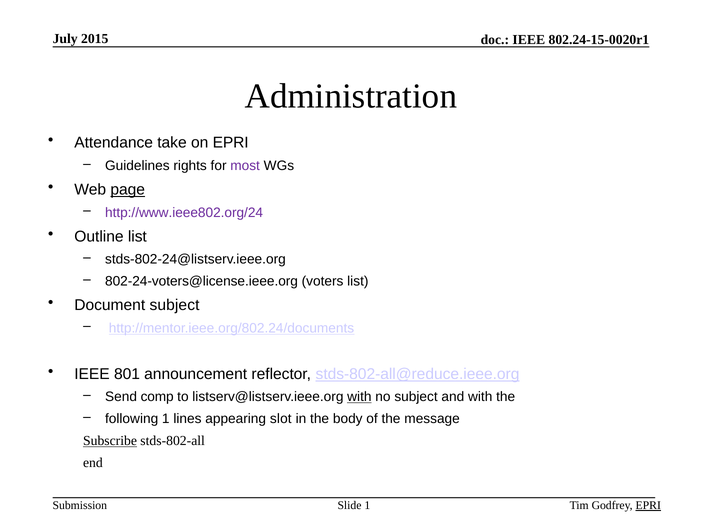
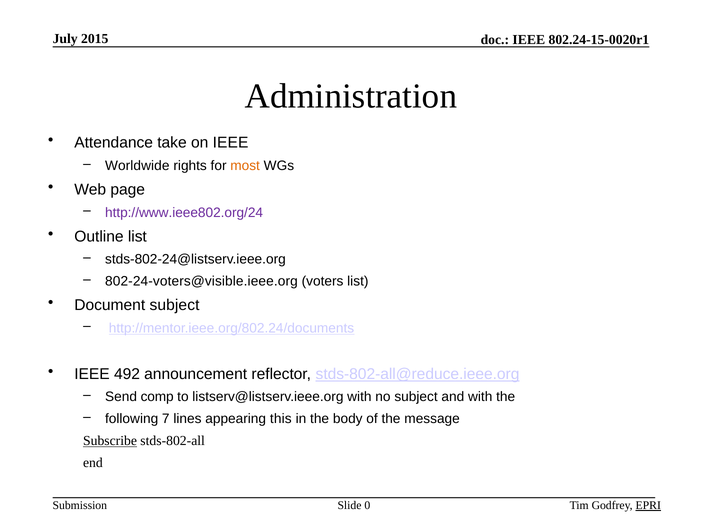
on EPRI: EPRI -> IEEE (231, 143)
Guidelines: Guidelines -> Worldwide (137, 166)
most colour: purple -> orange (245, 166)
page underline: present -> none (128, 190)
802-24-voters@license.ieee.org: 802-24-voters@license.ieee.org -> 802-24-voters@visible.ieee.org (201, 281)
801: 801 -> 492 (127, 374)
with underline: present -> none (359, 397)
following 1: 1 -> 7 (166, 418)
slot: slot -> this (281, 418)
Slide 1: 1 -> 0 (367, 505)
